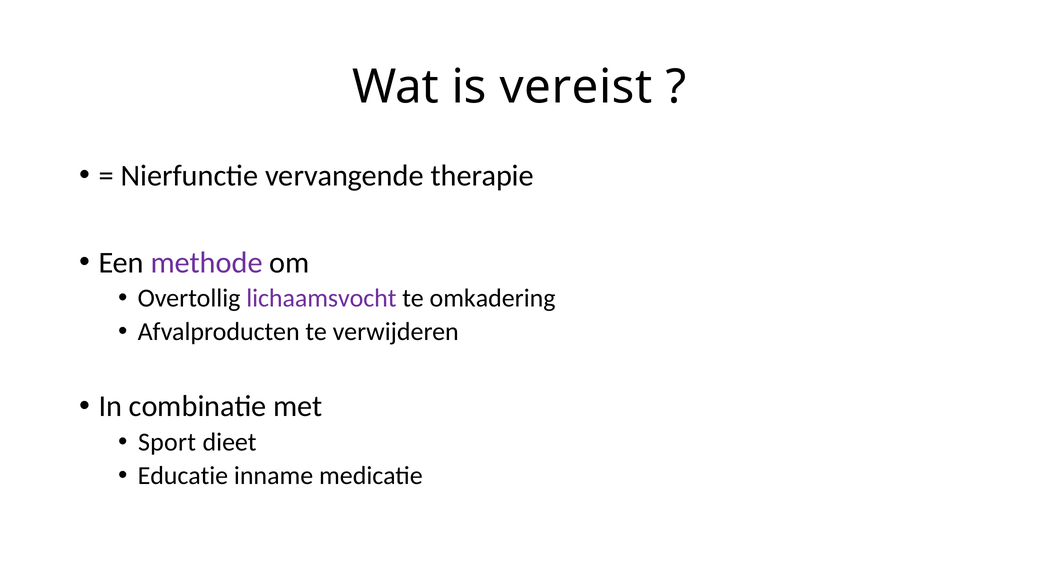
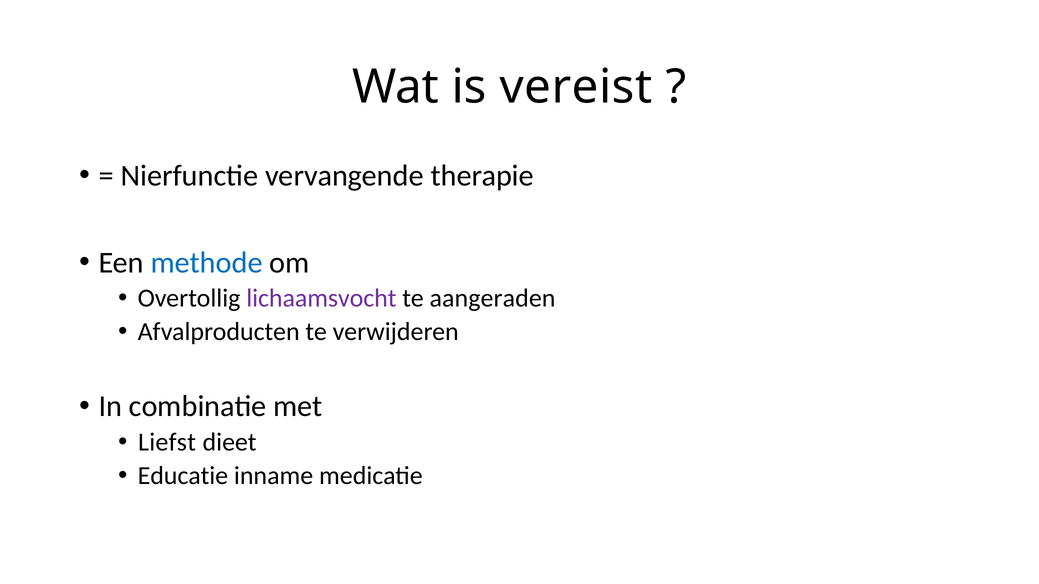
methode colour: purple -> blue (207, 263)
omkadering: omkadering -> aangeraden (493, 299)
Sport: Sport -> Liefst (167, 442)
